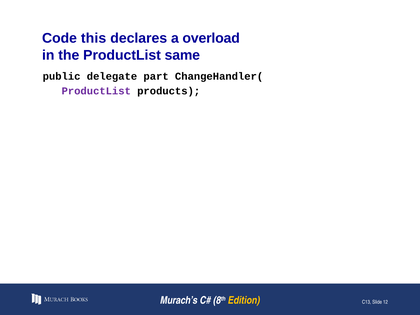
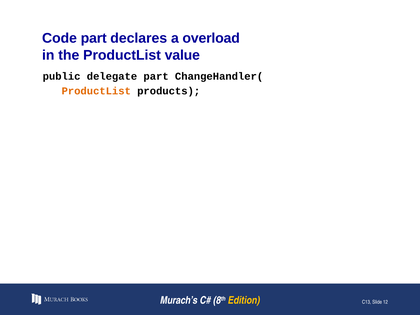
Code this: this -> part (94, 38)
same: same -> value (182, 55)
ProductList colour: purple -> orange (96, 91)
